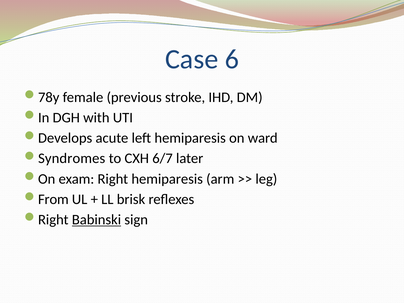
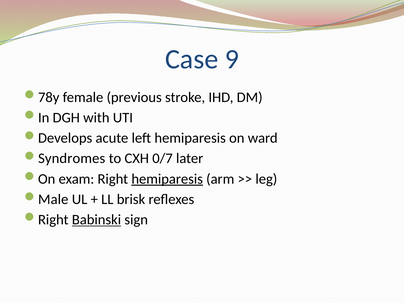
6: 6 -> 9 (232, 59)
6/7: 6/7 -> 0/7 (163, 158)
hemiparesis underline: none -> present (167, 179)
From: From -> Male (53, 199)
